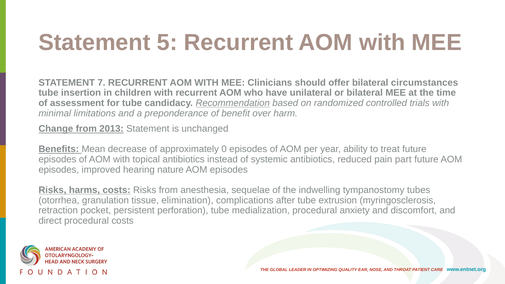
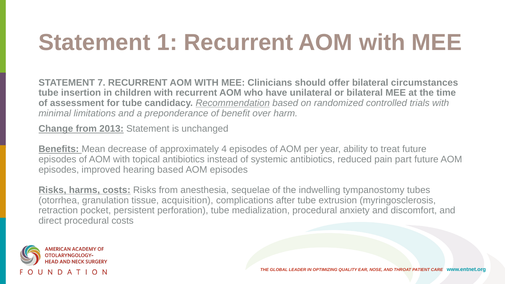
5: 5 -> 1 (167, 42)
0: 0 -> 4 (224, 149)
hearing nature: nature -> based (170, 170)
elimination: elimination -> acquisition (187, 200)
